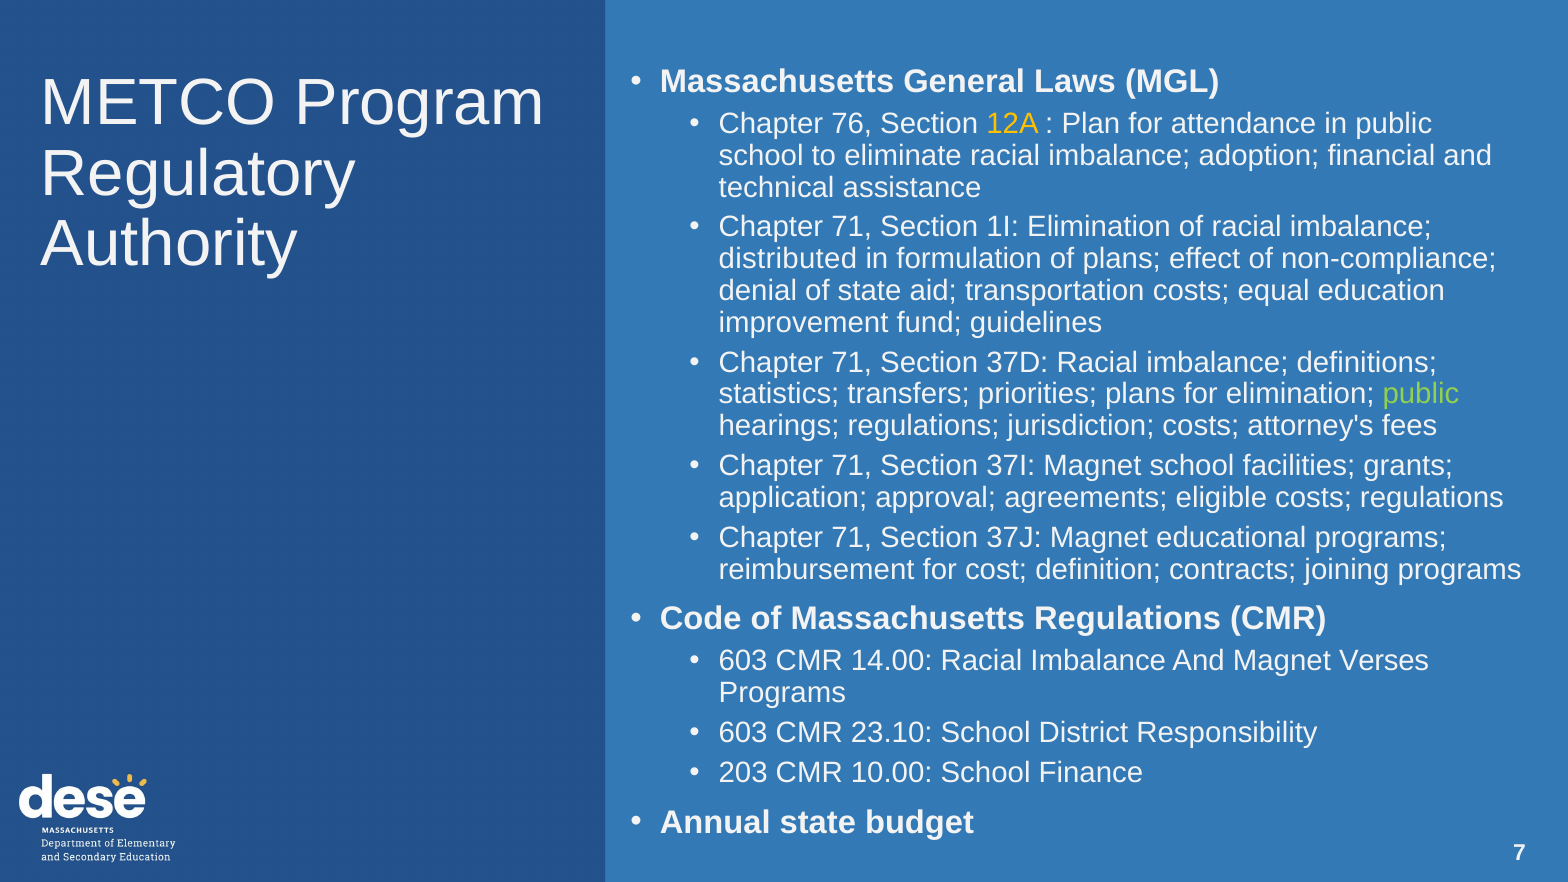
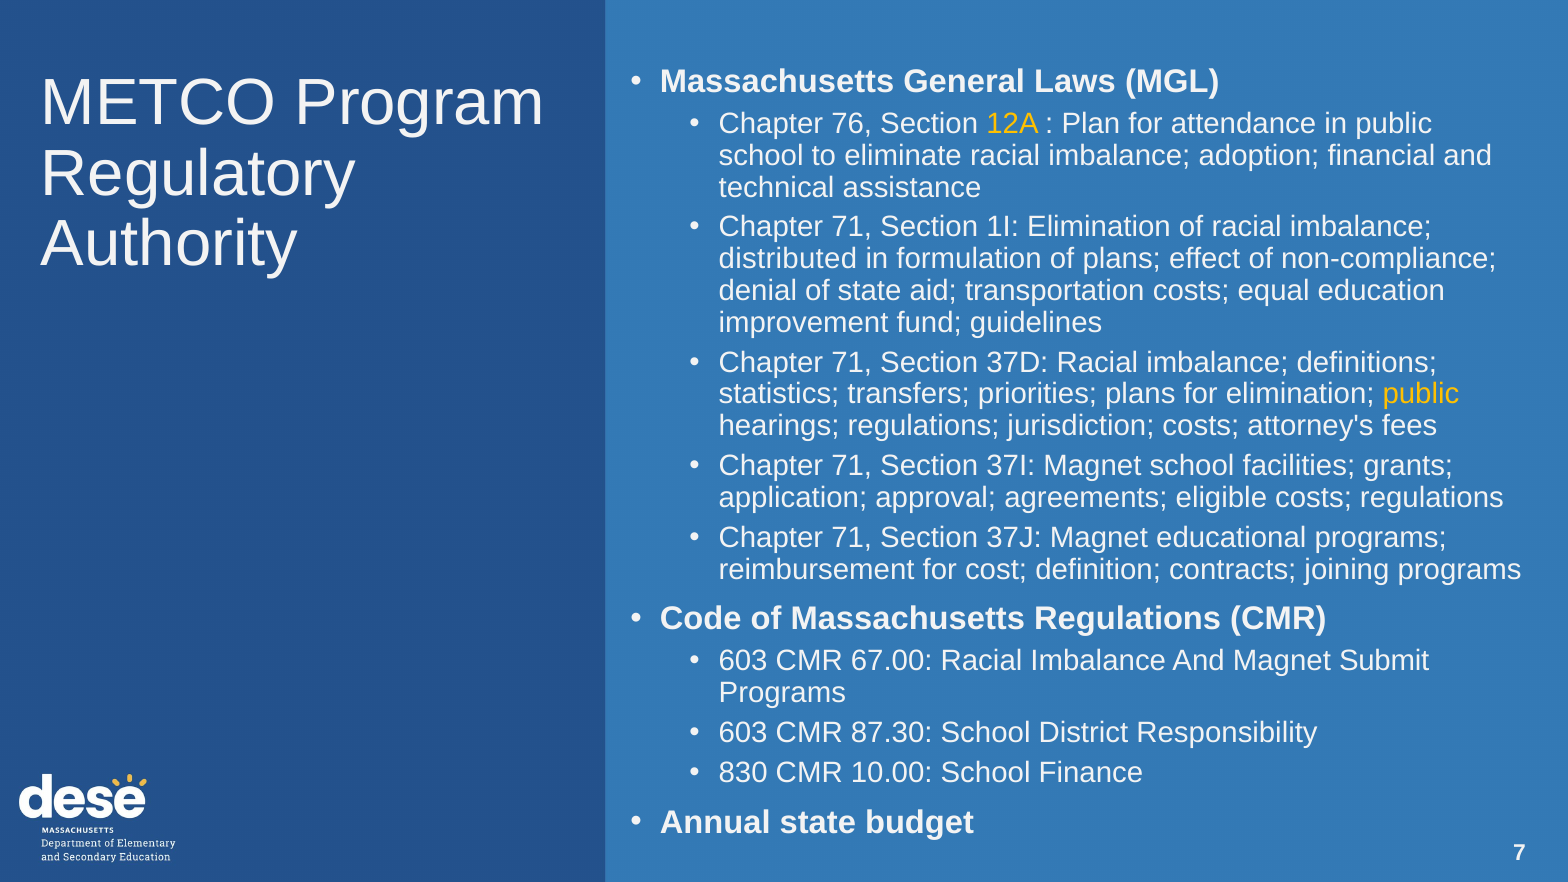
public colour: light green -> yellow (1421, 394)
14.00: 14.00 -> 67.00 (892, 661)
Verses: Verses -> Submit (1384, 661)
23.10: 23.10 -> 87.30 (892, 733)
203: 203 -> 830 (743, 772)
